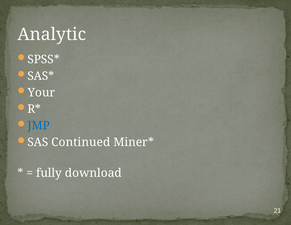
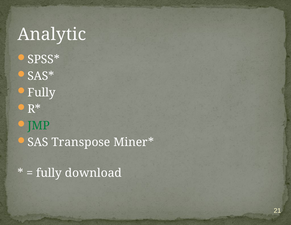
Your: Your -> Fully (41, 92)
JMP colour: blue -> green (39, 126)
Continued: Continued -> Transpose (81, 142)
